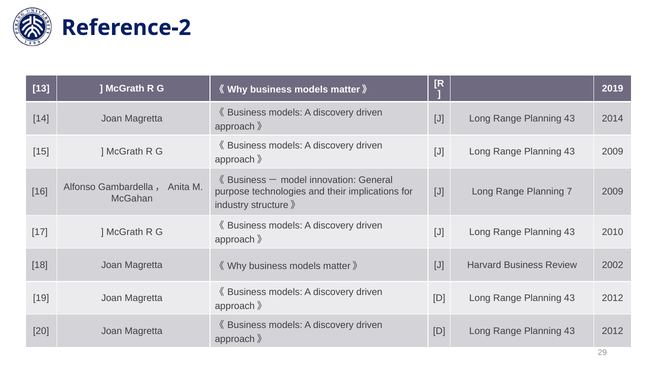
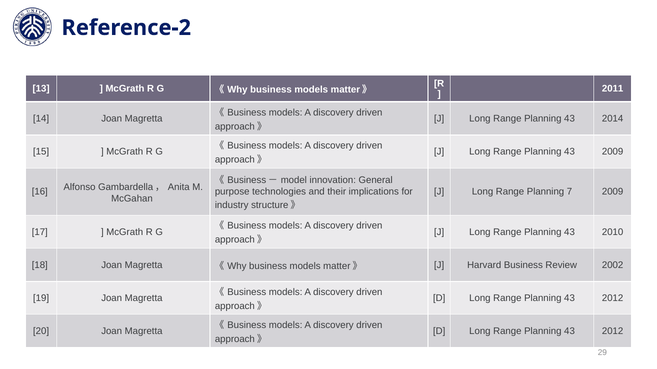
2019: 2019 -> 2011 (613, 89)
